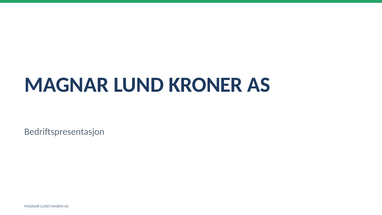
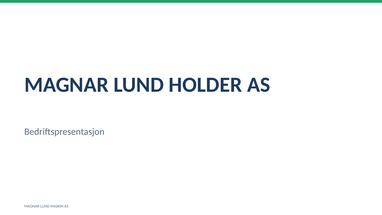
KRONER: KRONER -> HOLDER (205, 85)
